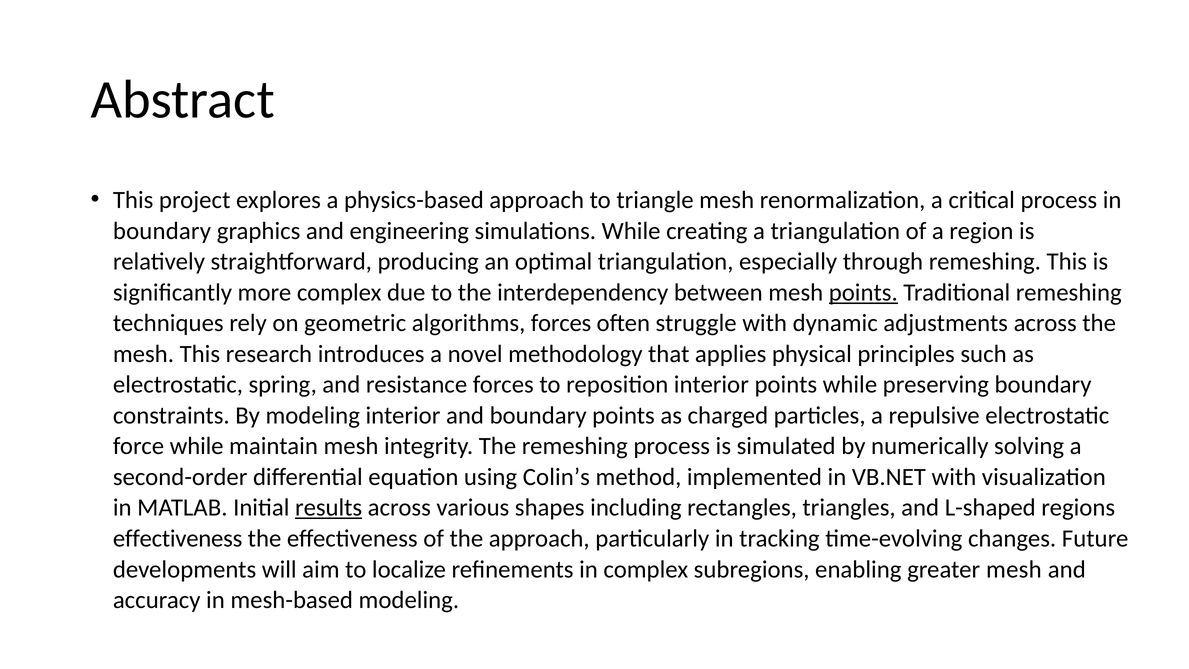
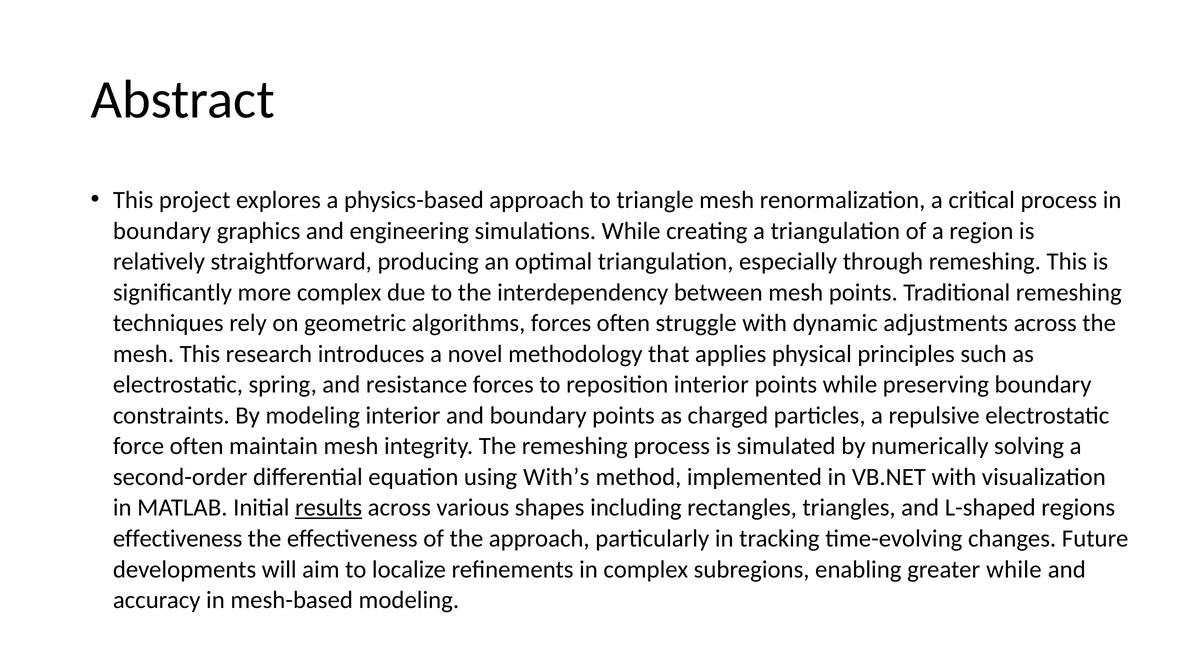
points underline: present -> none (863, 292)
force while: while -> often (197, 446)
Colin’s: Colin’s -> With’s (556, 477)
greater mesh: mesh -> while (1014, 569)
